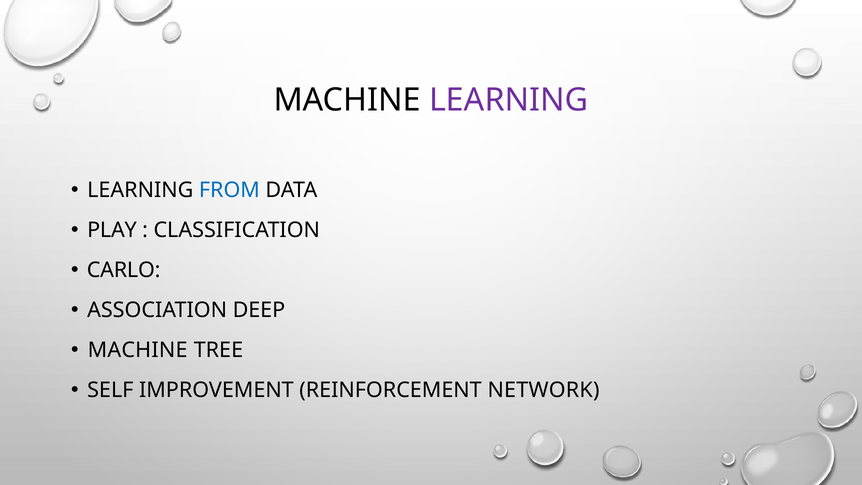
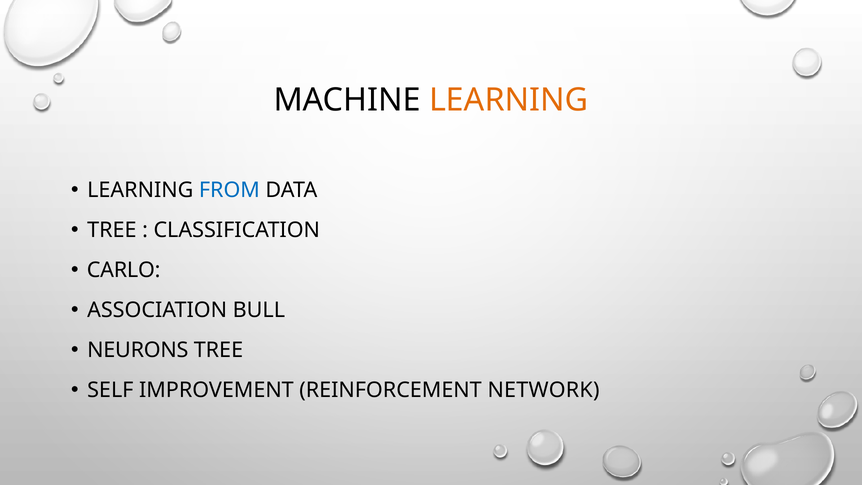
LEARNING colour: purple -> orange (509, 100)
PLAY: PLAY -> TREE (112, 230)
DEEP: DEEP -> BULL (259, 310)
MACHINE: MACHINE -> NEURONS (138, 350)
